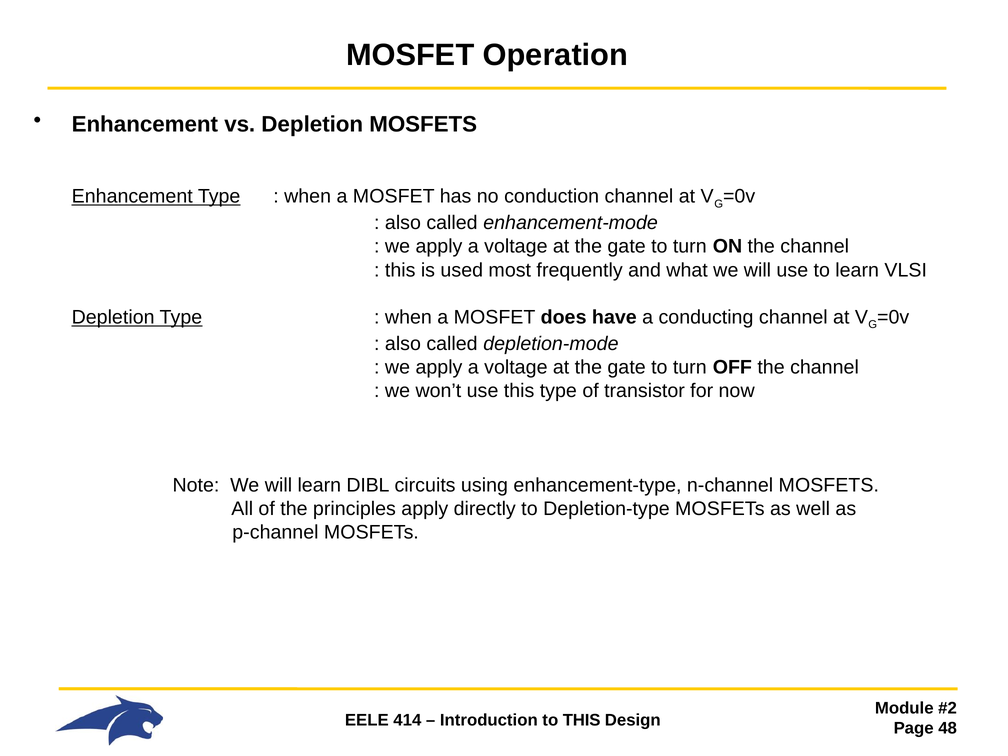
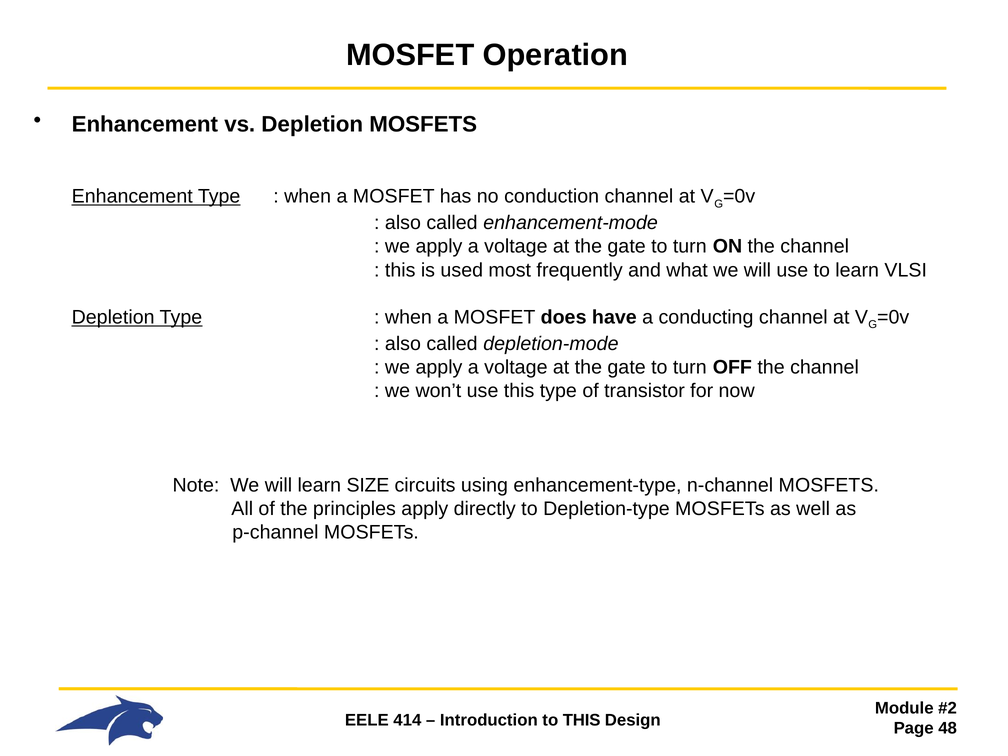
DIBL: DIBL -> SIZE (368, 485)
